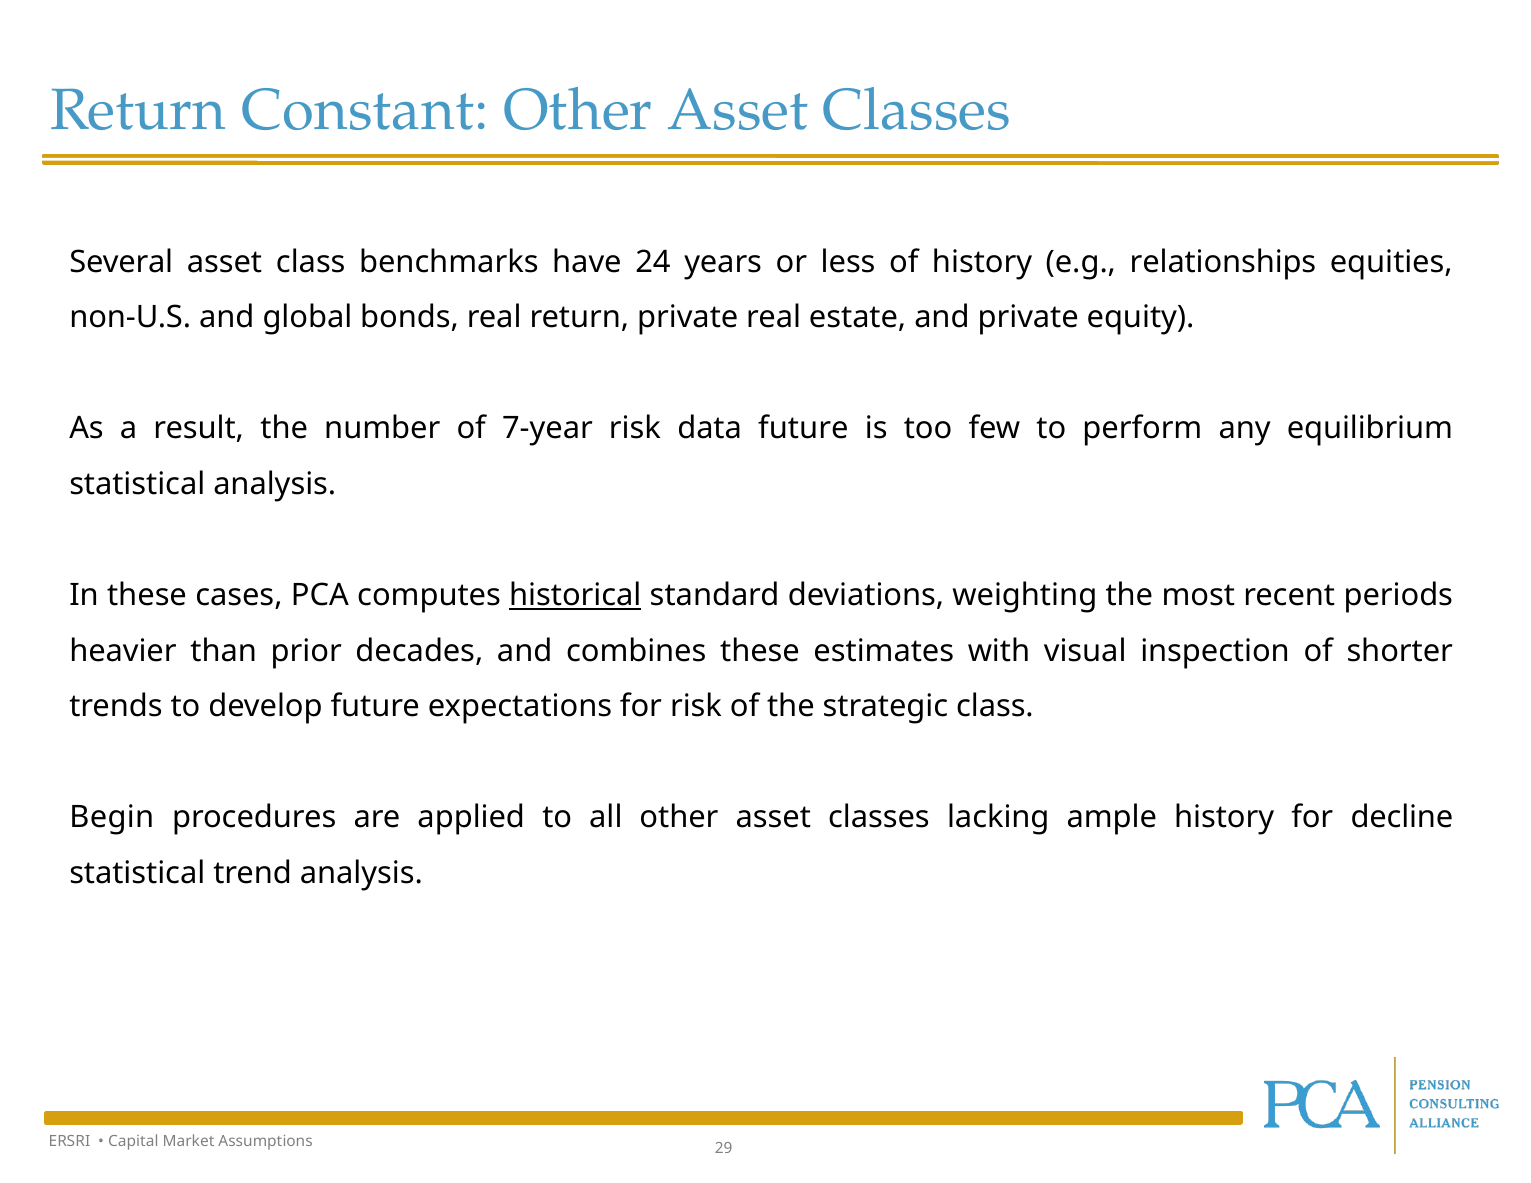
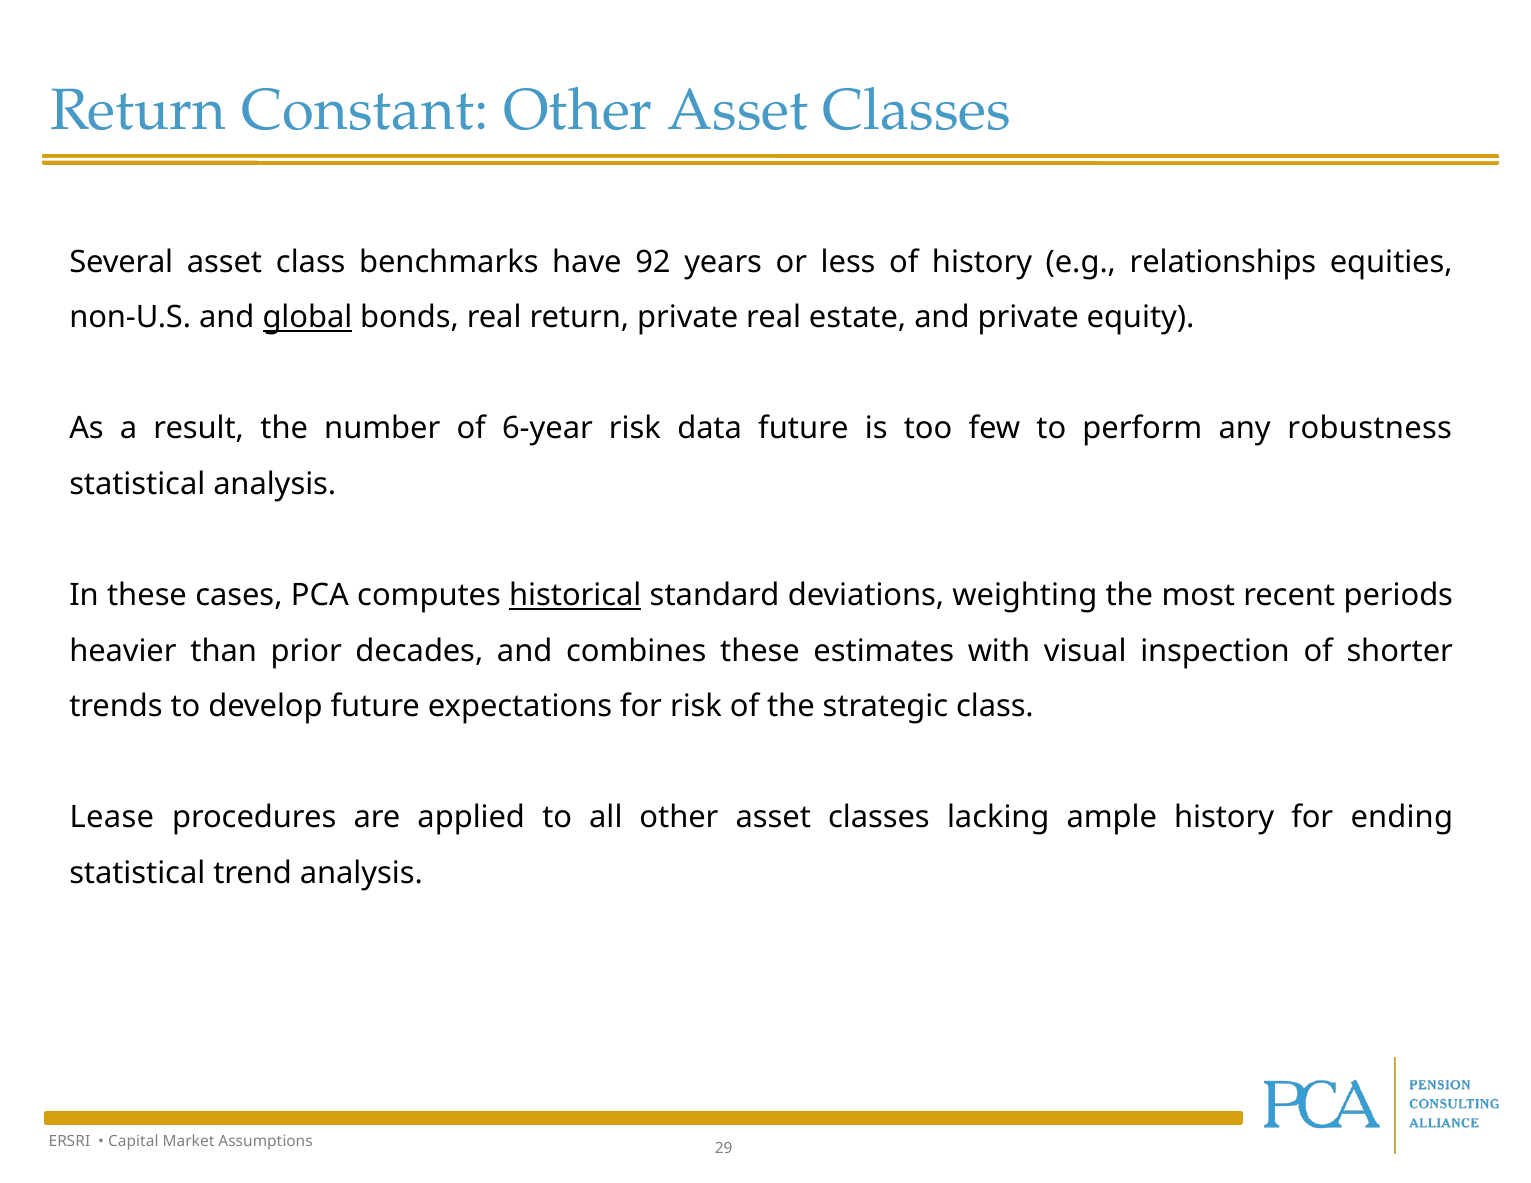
24: 24 -> 92 (653, 262)
global underline: none -> present (307, 318)
7-year: 7-year -> 6-year (547, 429)
equilibrium: equilibrium -> robustness (1370, 429)
Begin: Begin -> Lease (112, 818)
decline: decline -> ending (1402, 818)
